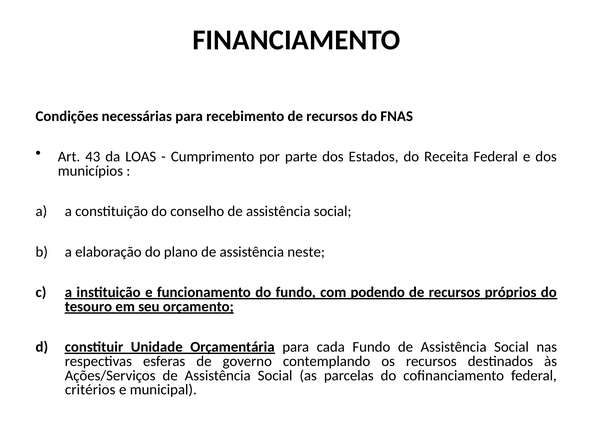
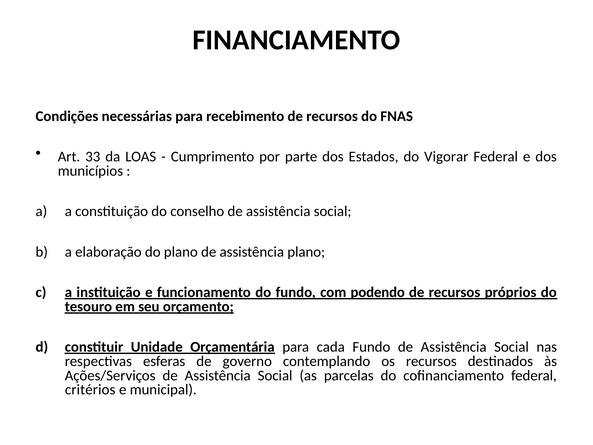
43: 43 -> 33 (93, 157)
Receita: Receita -> Vigorar (446, 157)
assistência neste: neste -> plano (306, 252)
